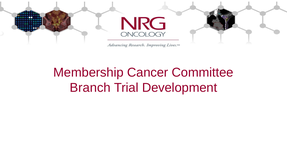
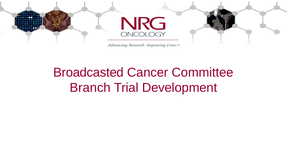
Membership: Membership -> Broadcasted (89, 72)
